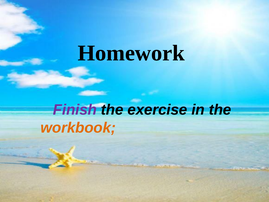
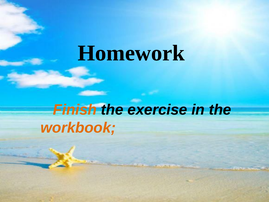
Finish colour: purple -> orange (75, 110)
